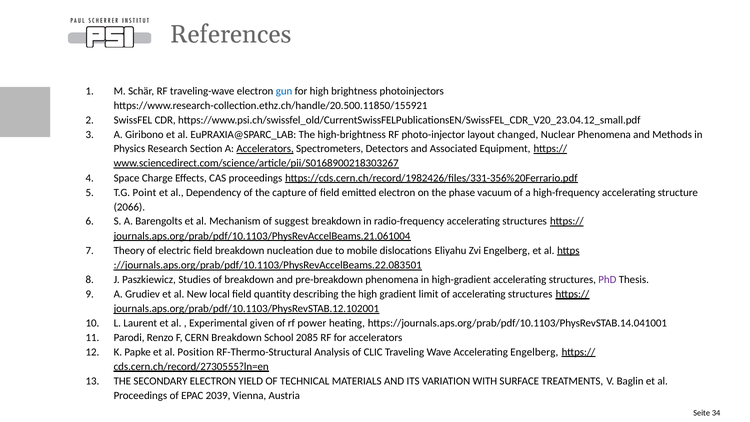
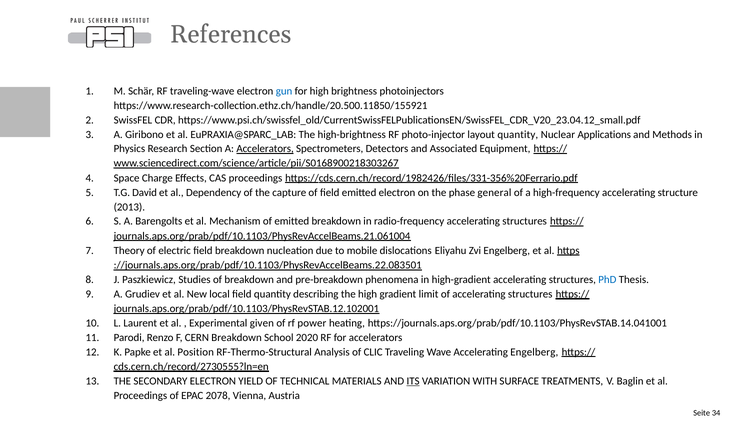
layout changed: changed -> quantity (518, 134)
Nuclear Phenomena: Phenomena -> Applications (604, 134)
Point: Point -> David (145, 192)
vacuum: vacuum -> general (494, 192)
2066: 2066 -> 2013 (129, 207)
of suggest: suggest -> emitted (292, 221)
PhD colour: purple -> blue (607, 280)
2085: 2085 -> 2020 (307, 337)
ITS underline: none -> present (413, 381)
2039: 2039 -> 2078 (218, 395)
